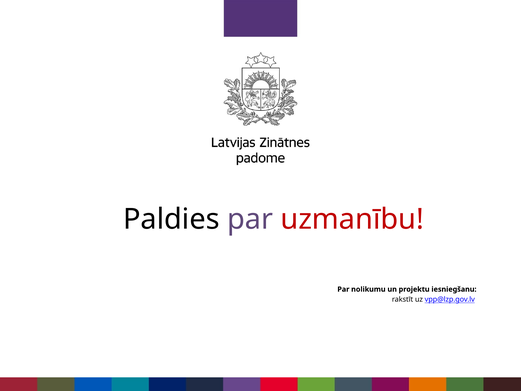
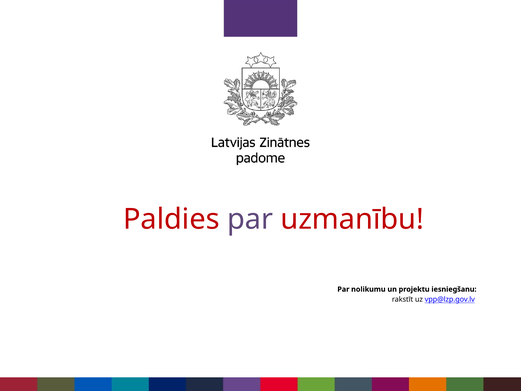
Paldies colour: black -> red (171, 219)
